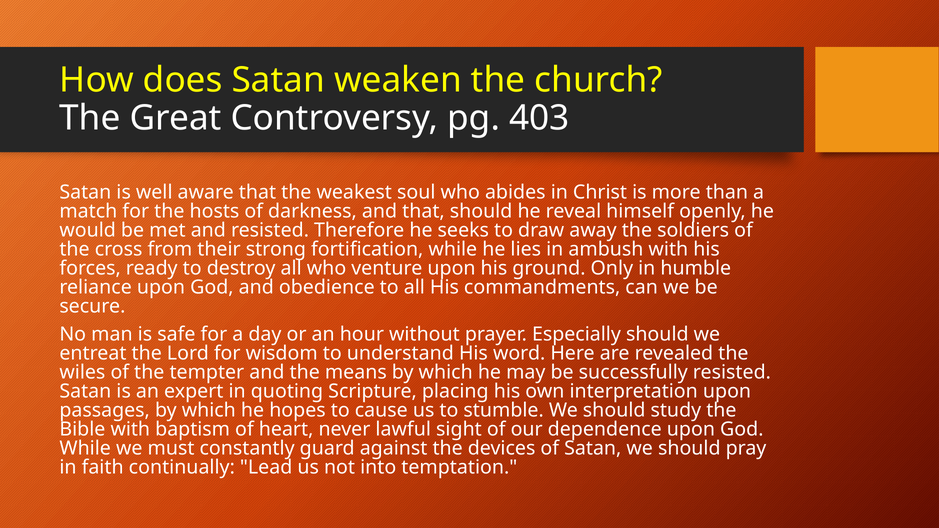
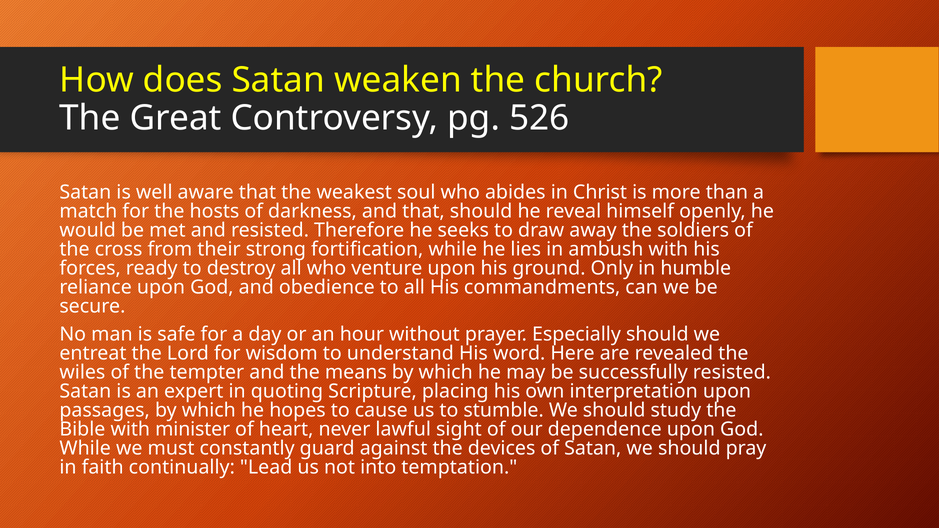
403: 403 -> 526 (539, 118)
baptism: baptism -> minister (193, 429)
